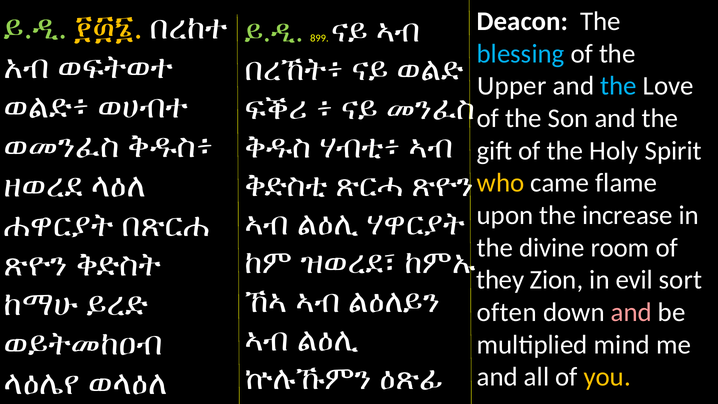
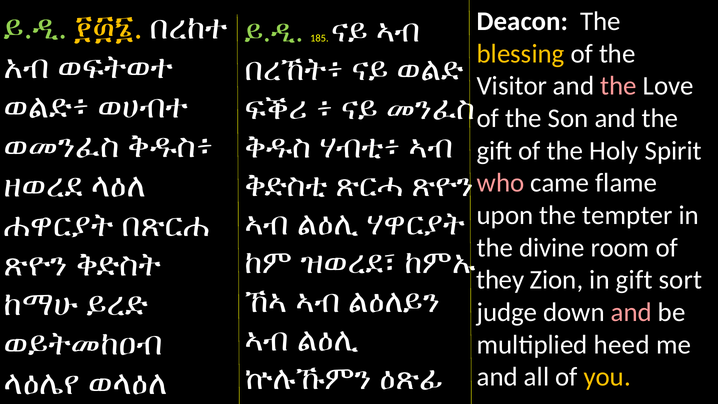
899: 899 -> 185 (319, 38)
blessing colour: light blue -> yellow (521, 54)
Upper: Upper -> Visitor (512, 86)
the colour: light blue -> pink (618, 86)
who colour: yellow -> pink (501, 183)
increase: increase -> tempter (627, 215)
in evil: evil -> gift (634, 280)
often: often -> judge (507, 312)
mind: mind -> heed (622, 345)
